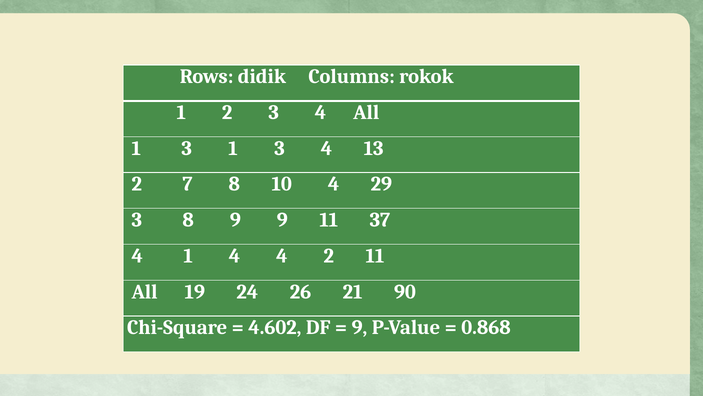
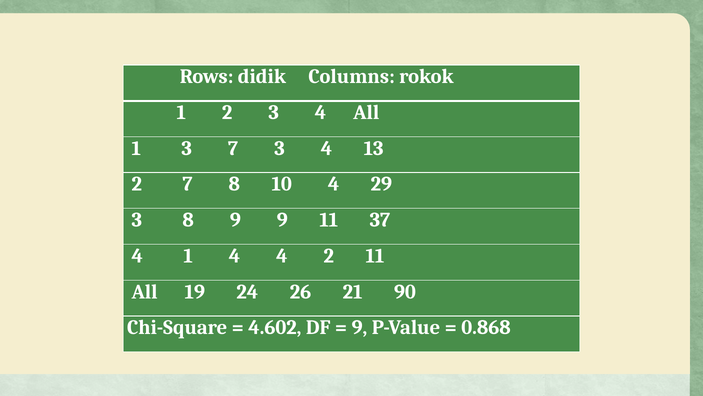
3 1: 1 -> 7 (233, 148)
